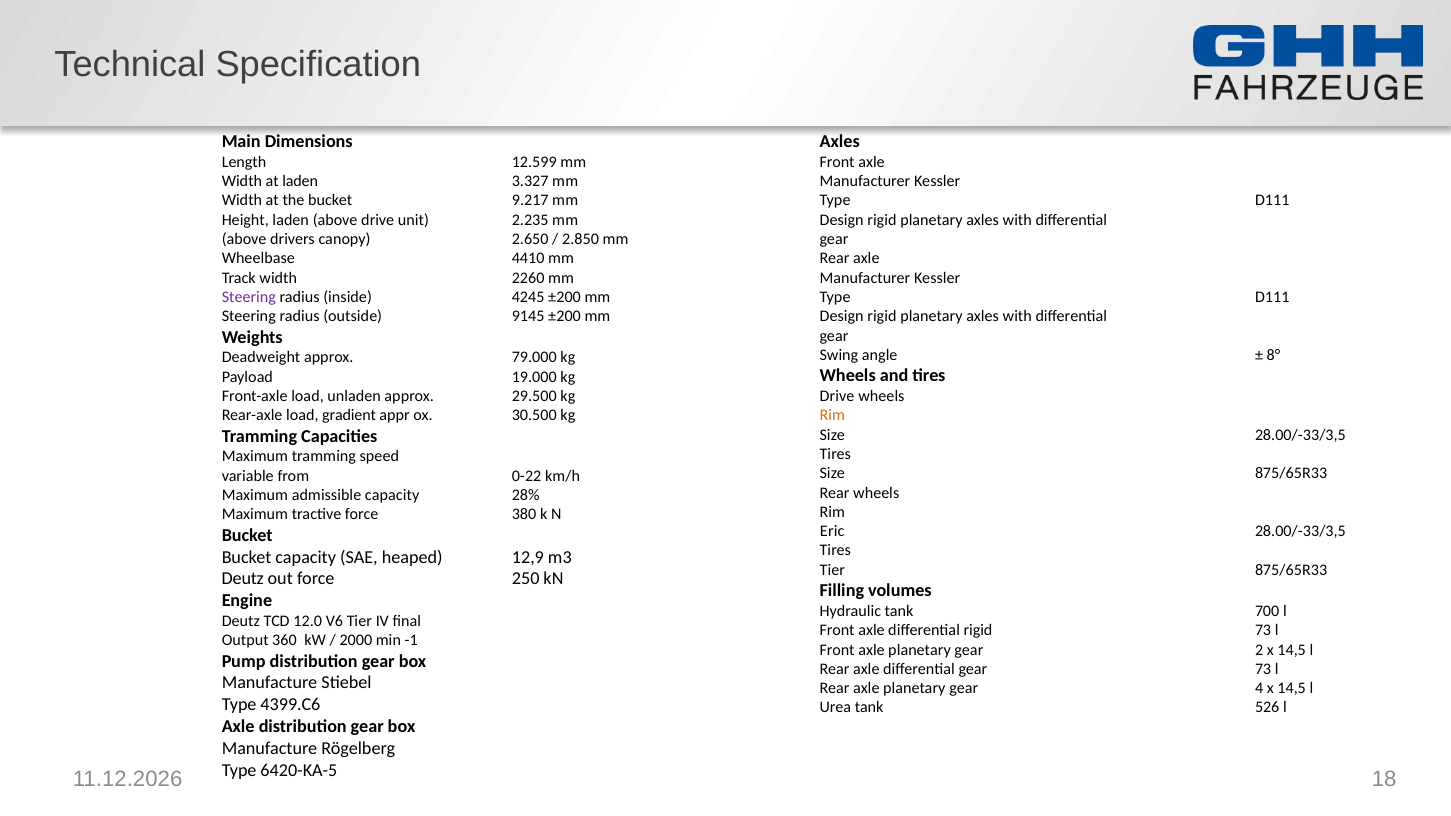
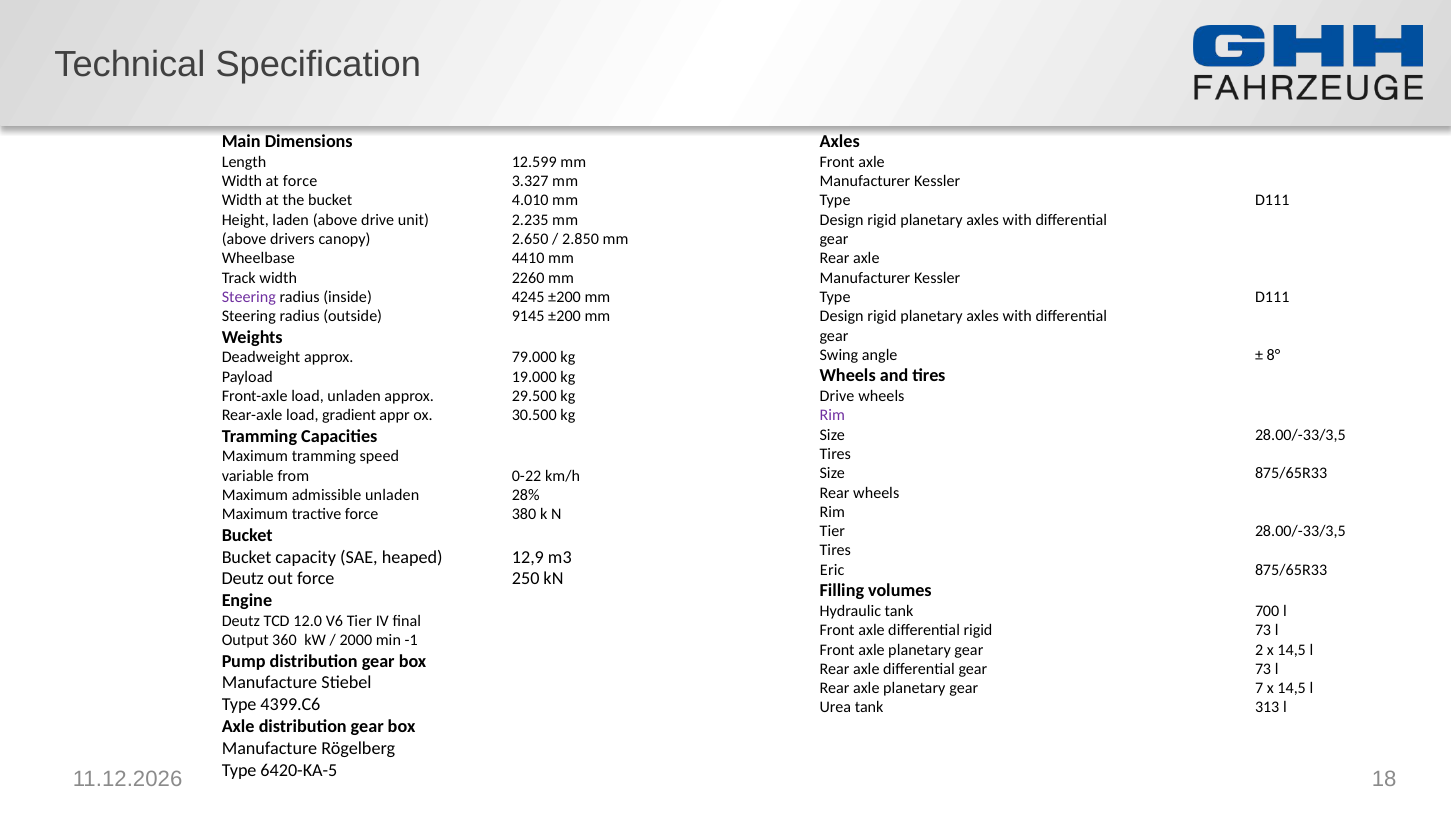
at laden: laden -> force (300, 181)
9.217: 9.217 -> 4.010 (530, 201)
Rim colour: orange -> purple (832, 416)
admissible capacity: capacity -> unladen (392, 495)
Eric: Eric -> Tier (832, 531)
Tier: Tier -> Eric (832, 570)
4: 4 -> 7 (1259, 688)
526: 526 -> 313 (1267, 708)
